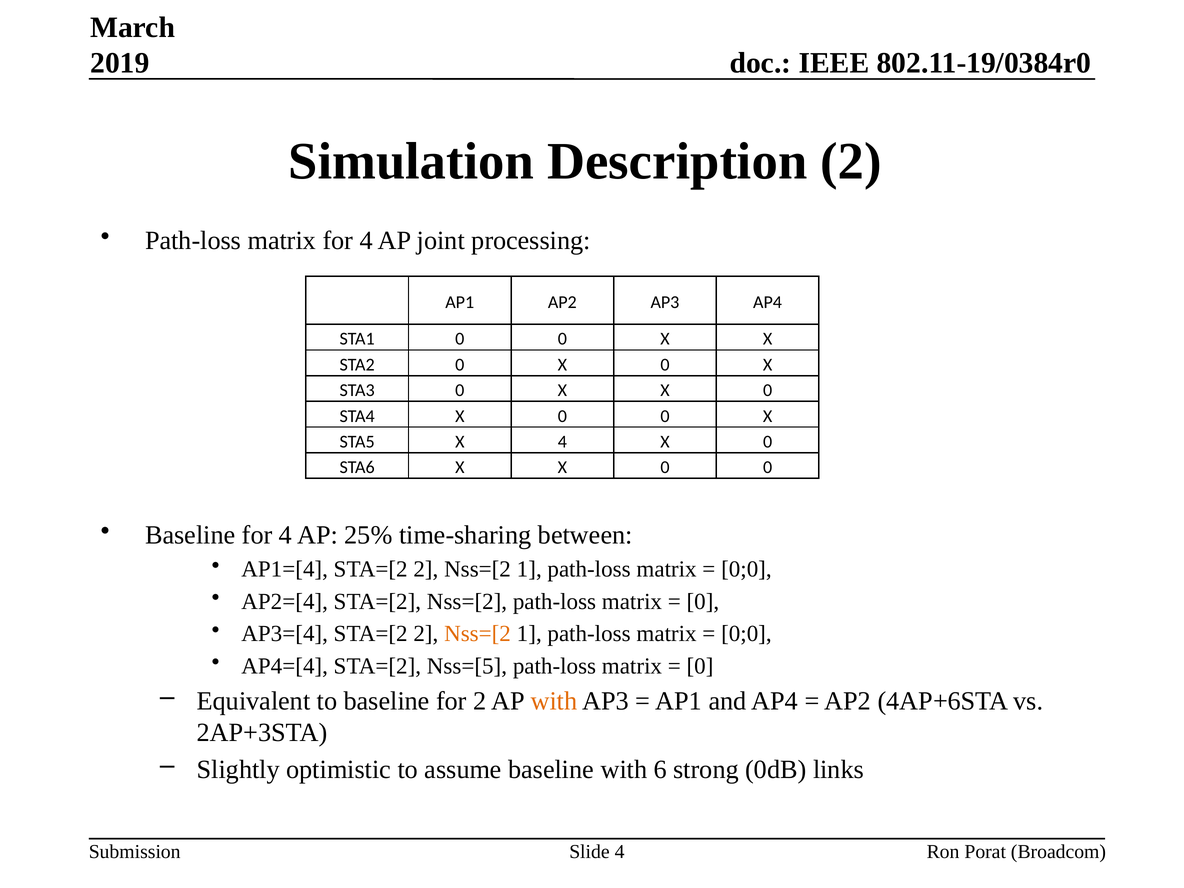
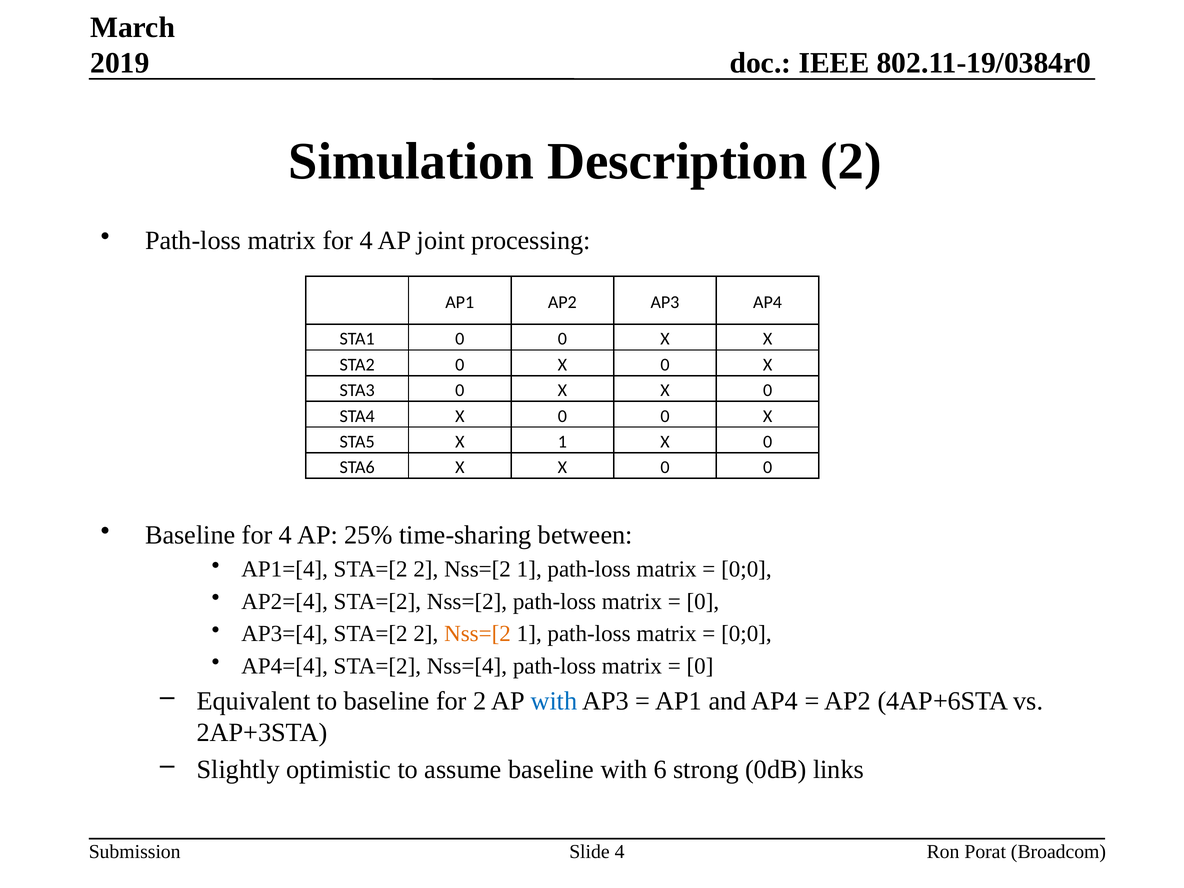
X 4: 4 -> 1 (562, 442)
Nss=[5: Nss=[5 -> Nss=[4 (467, 666)
with colour: orange -> blue (554, 701)
